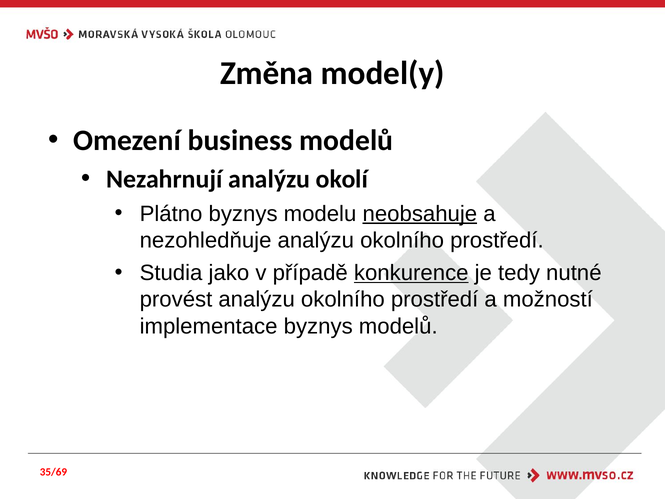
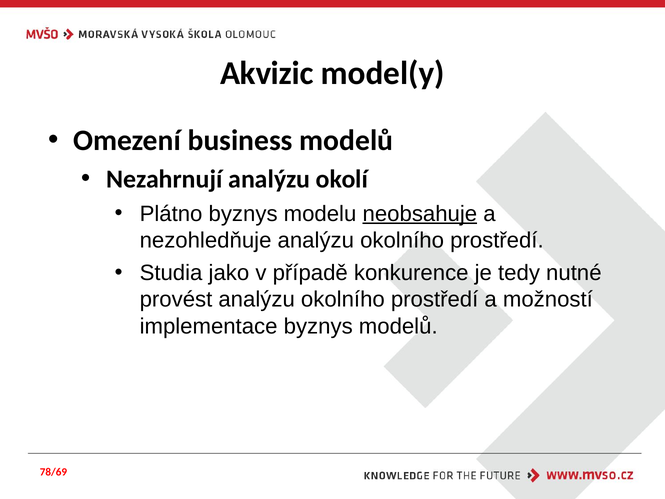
Změna: Změna -> Akvizic (267, 73)
konkurence underline: present -> none (411, 273)
35/69: 35/69 -> 78/69 (53, 472)
